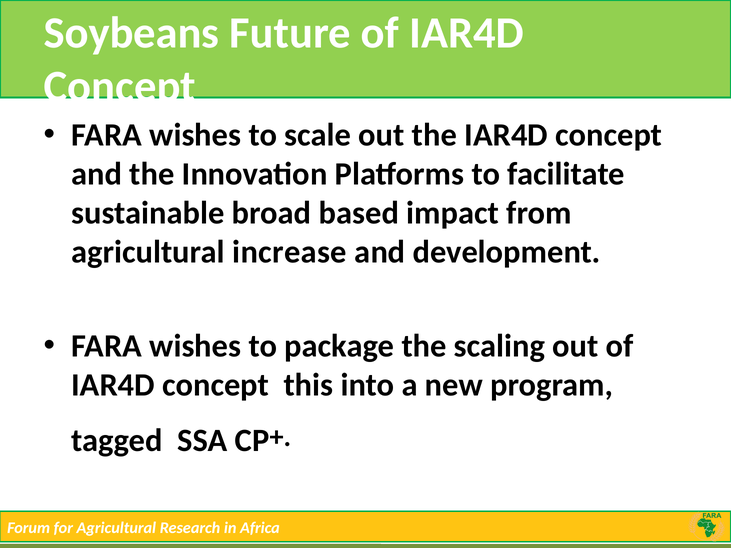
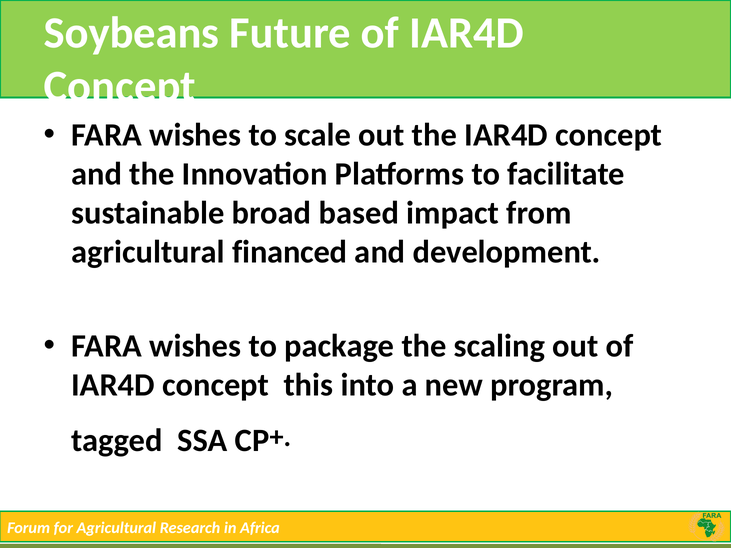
increase: increase -> financed (290, 252)
